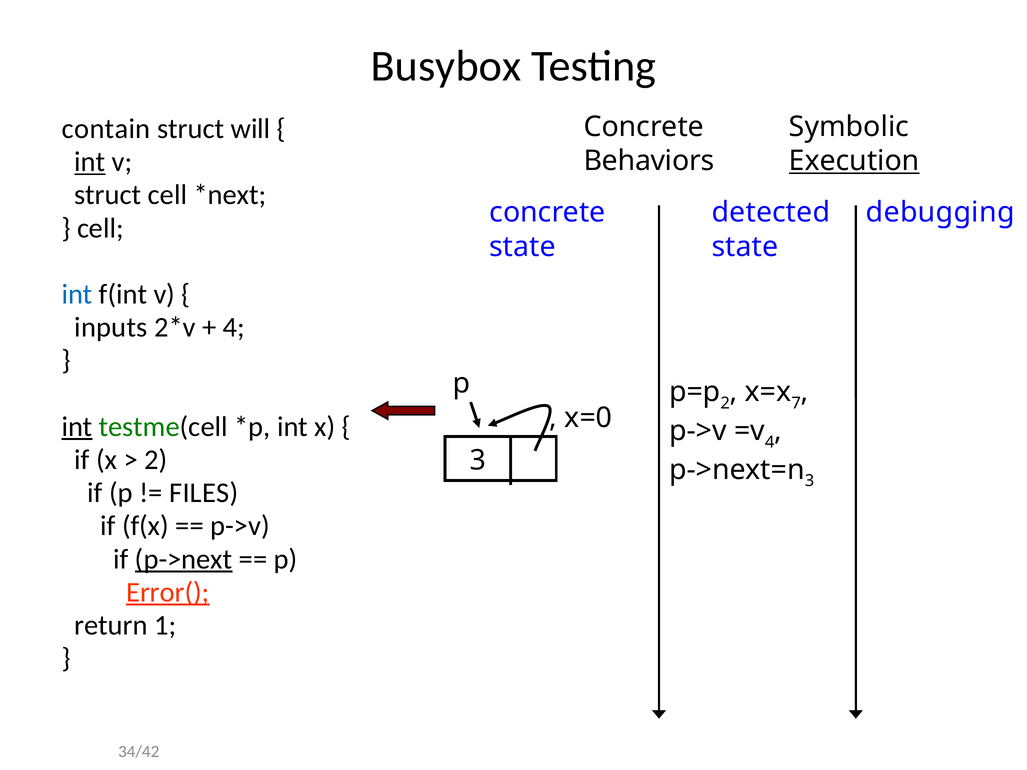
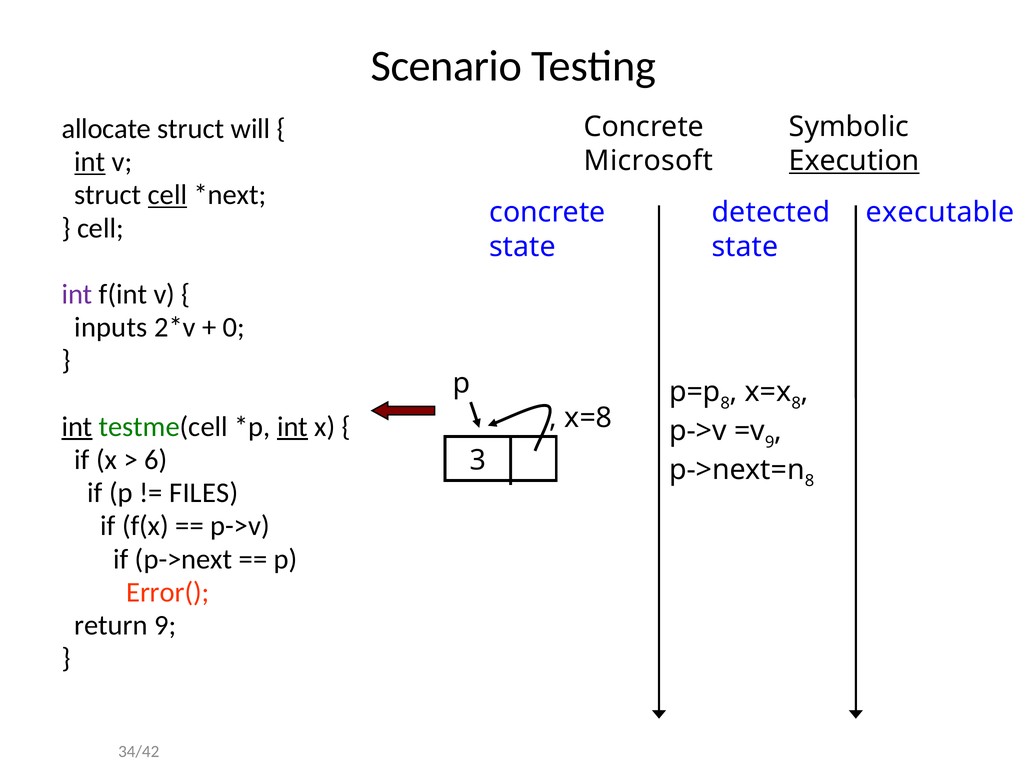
Busybox: Busybox -> Scenario (446, 66)
contain: contain -> allocate (106, 129)
Behaviors: Behaviors -> Microsoft (649, 161)
cell underline: none -> present (168, 195)
debugging: debugging -> executable (940, 212)
int colour: blue -> purple (77, 294)
4: 4 -> 0 (234, 328)
2: 2 -> 8 (725, 403)
7: 7 -> 8 (796, 403)
x=0: x=0 -> x=8 (588, 418)
int underline: none -> present (293, 427)
4: 4 -> 9 (770, 442)
2: 2 -> 6 (156, 460)
3: 3 -> 8 (810, 481)
p->next underline: present -> none (184, 559)
Error( underline: present -> none (168, 592)
return 1: 1 -> 9 (165, 626)
